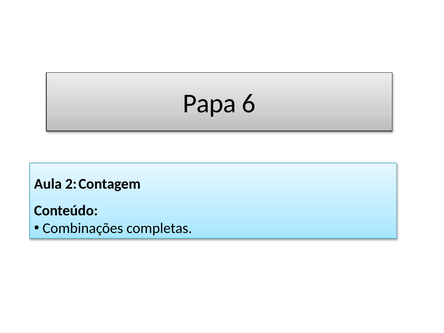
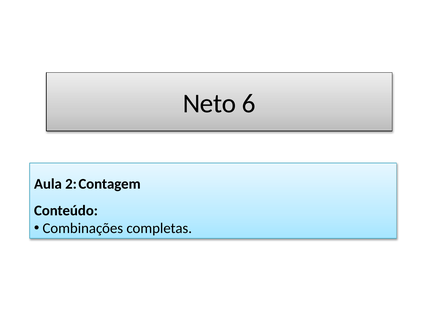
Papa: Papa -> Neto (209, 104)
